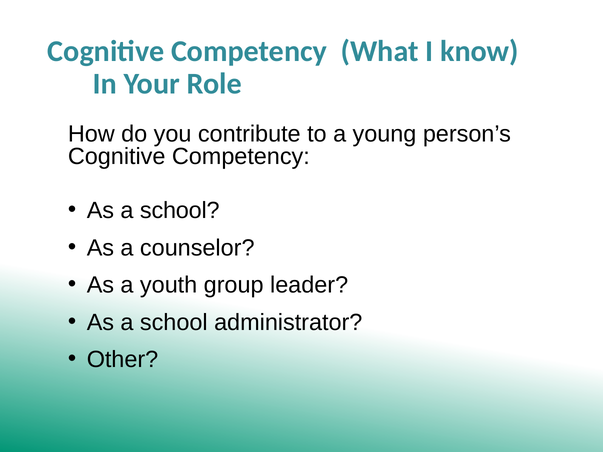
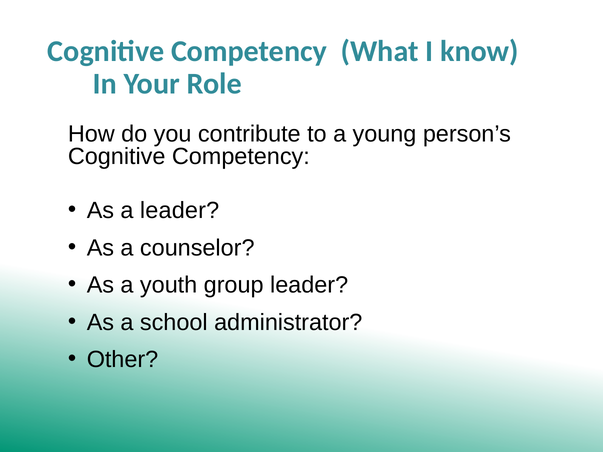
school: school -> leader (180, 211)
